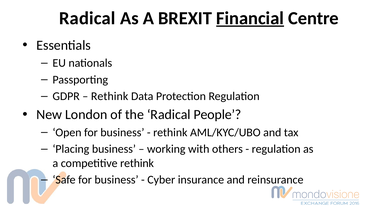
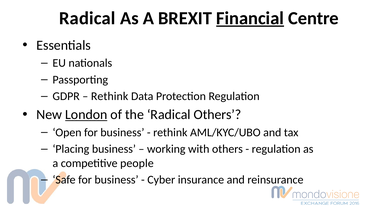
London underline: none -> present (86, 114)
Radical People: People -> Others (217, 114)
competitive rethink: rethink -> people (137, 163)
